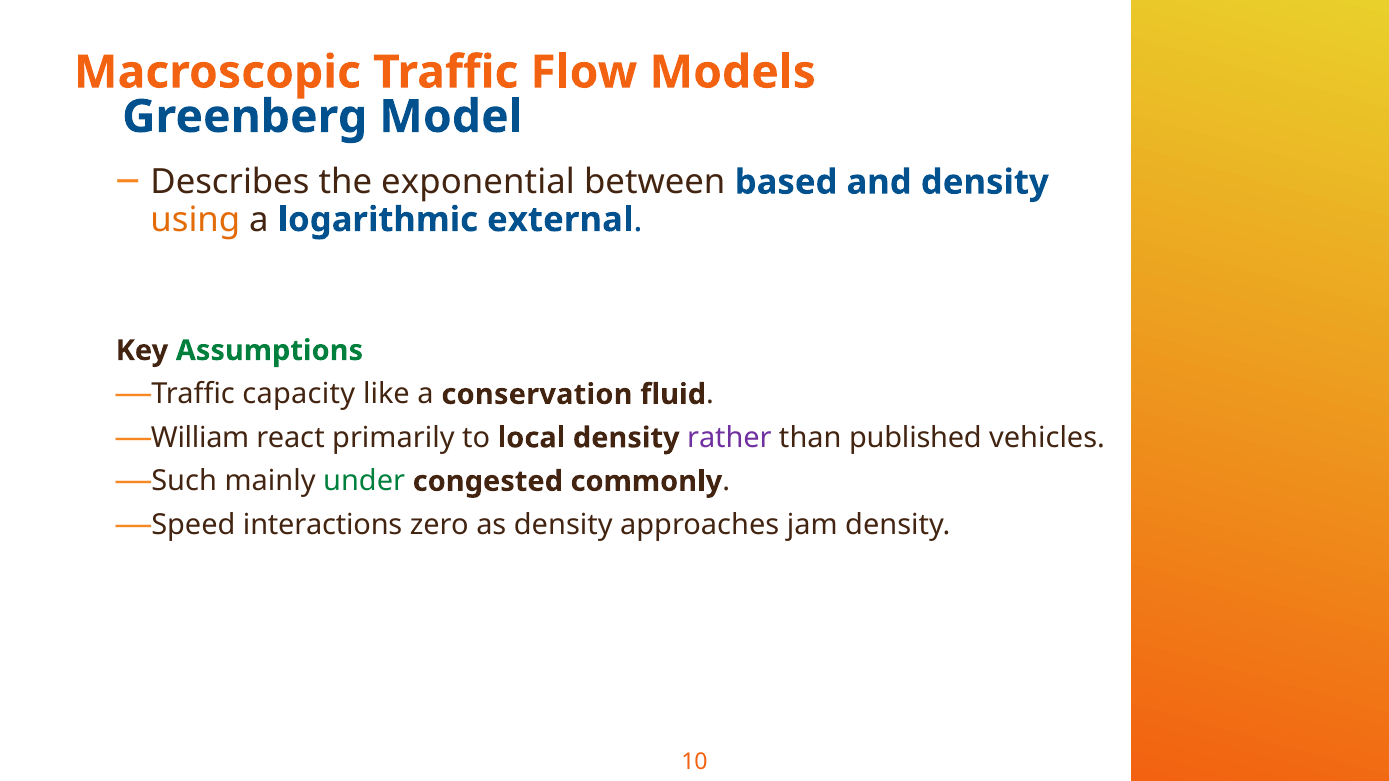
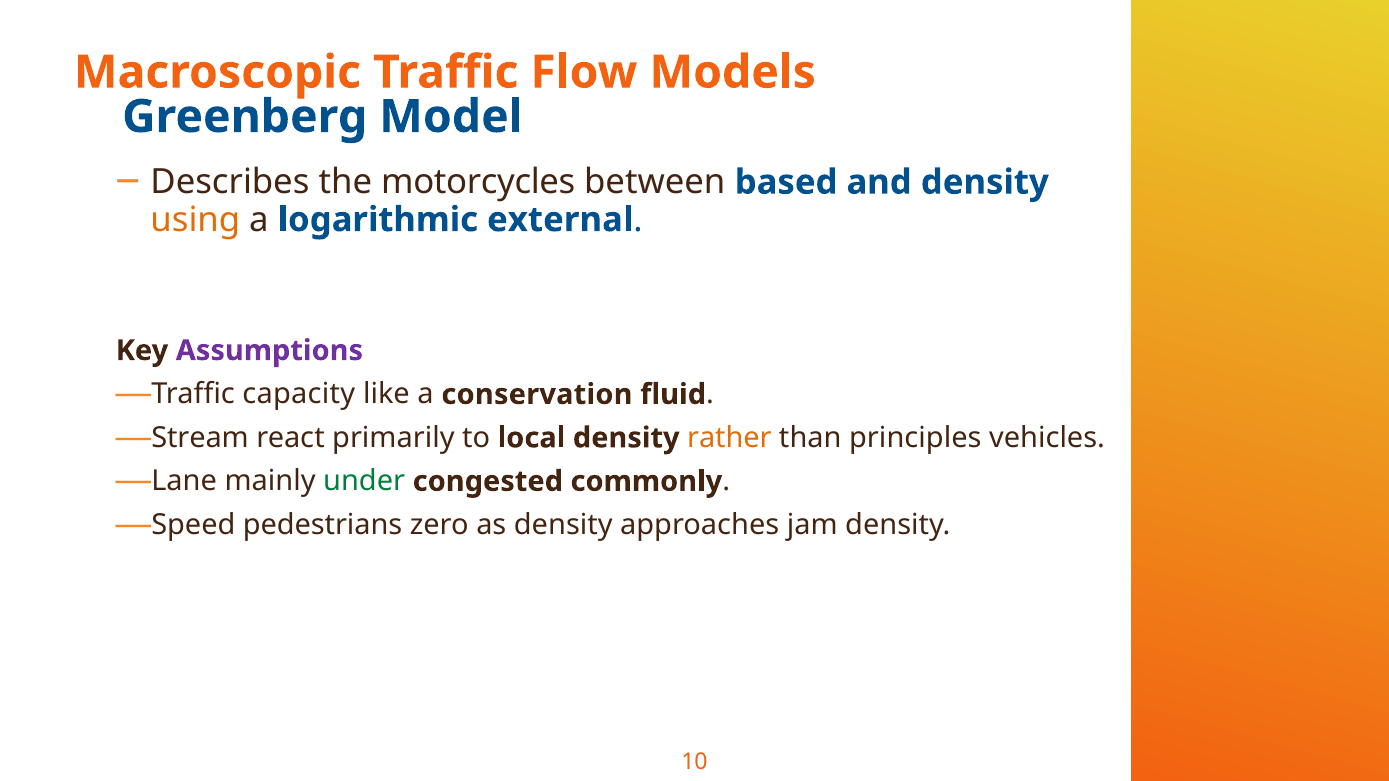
exponential: exponential -> motorcycles (478, 182)
Assumptions colour: green -> purple (269, 351)
William: William -> Stream (200, 438)
rather colour: purple -> orange (729, 438)
published: published -> principles (915, 438)
Such: Such -> Lane (184, 482)
interactions: interactions -> pedestrians (323, 525)
